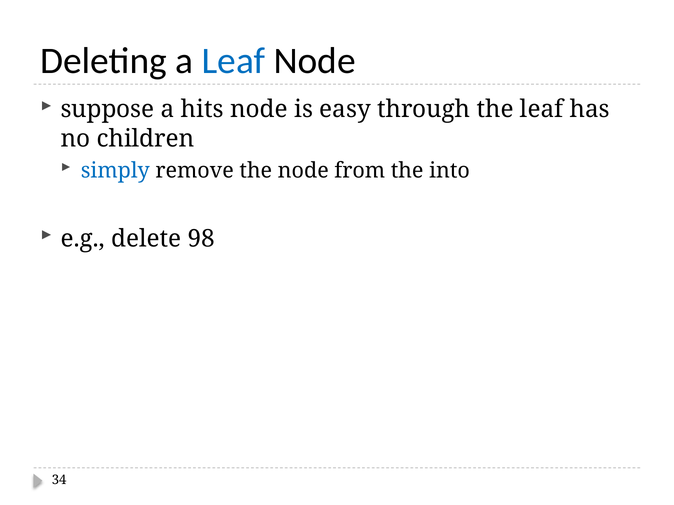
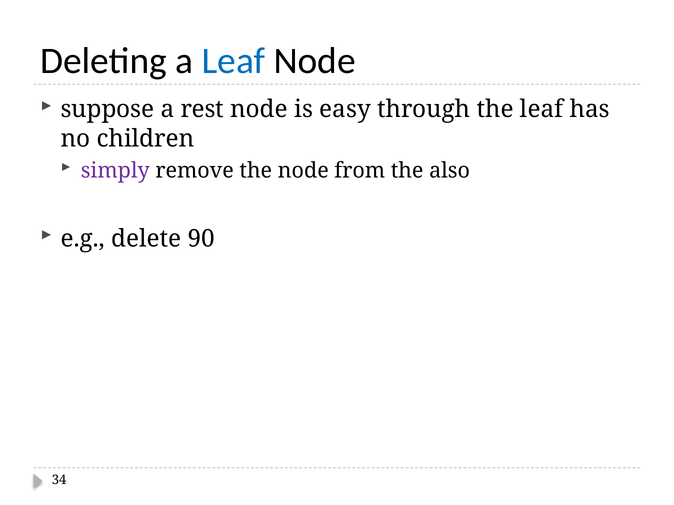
hits: hits -> rest (202, 110)
simply colour: blue -> purple (115, 171)
into: into -> also (450, 171)
98: 98 -> 90 (201, 239)
